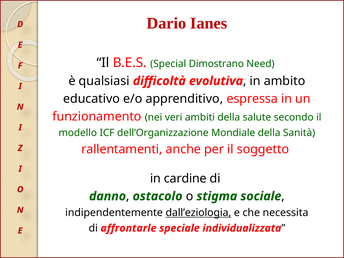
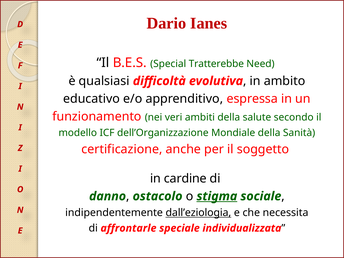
Dimostrano: Dimostrano -> Tratterebbe (216, 64)
rallentamenti: rallentamenti -> certificazione (122, 149)
stigma underline: none -> present (217, 196)
